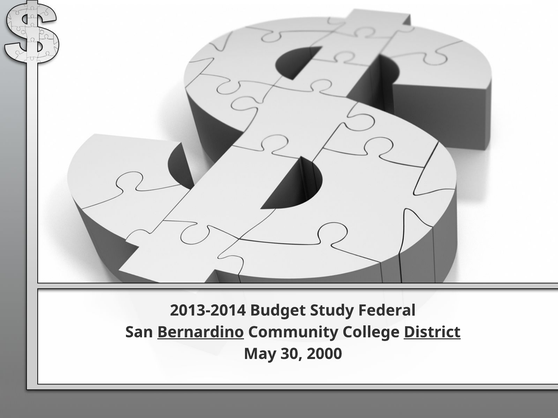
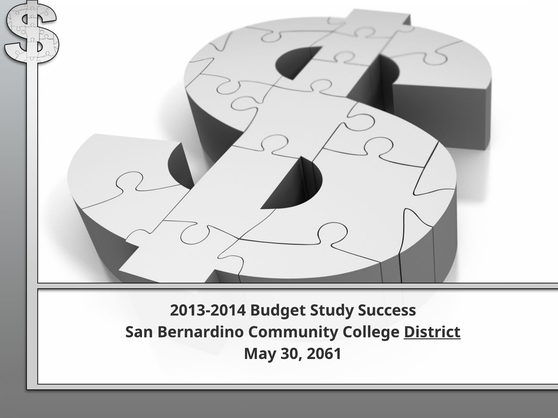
Federal: Federal -> Success (387, 311)
Bernardino underline: present -> none (201, 333)
2000: 2000 -> 2061 (324, 354)
